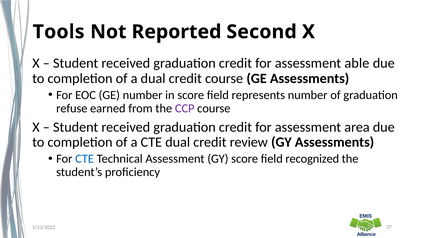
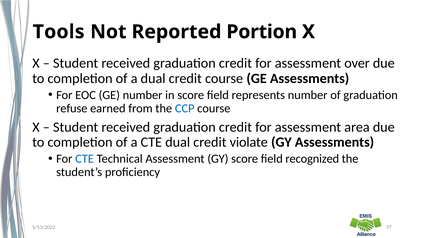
Second: Second -> Portion (262, 32)
able: able -> over (357, 63)
CCP colour: purple -> blue (185, 109)
review: review -> violate (249, 143)
